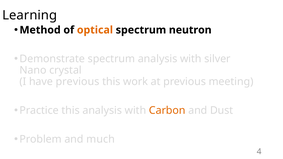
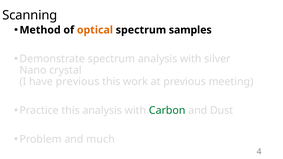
Learning: Learning -> Scanning (30, 15)
neutron: neutron -> samples (190, 30)
Carbon colour: orange -> green (167, 111)
